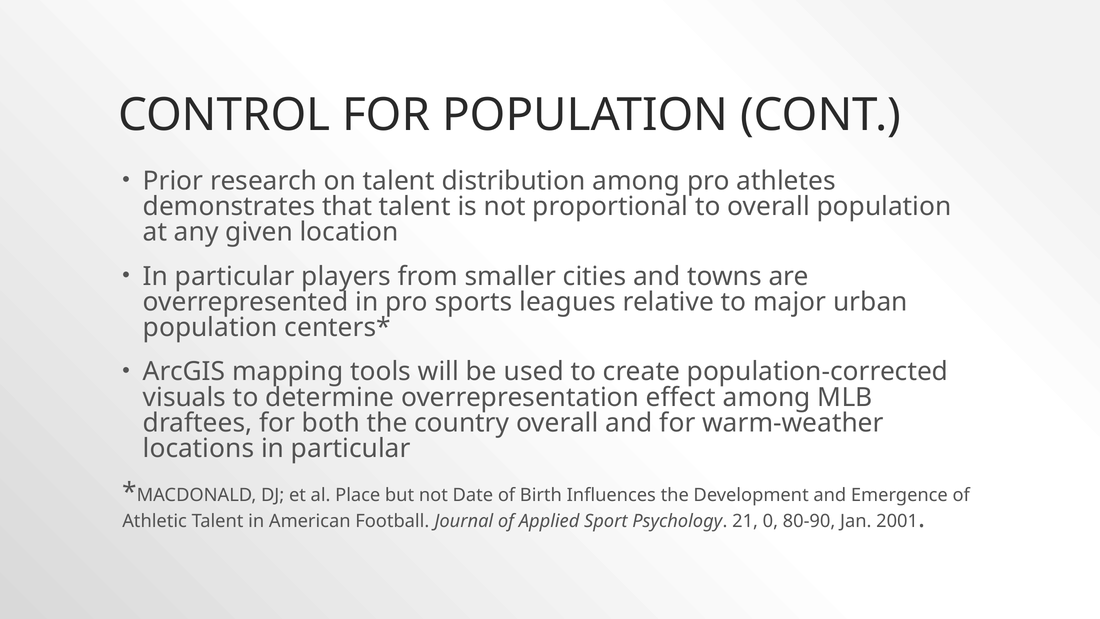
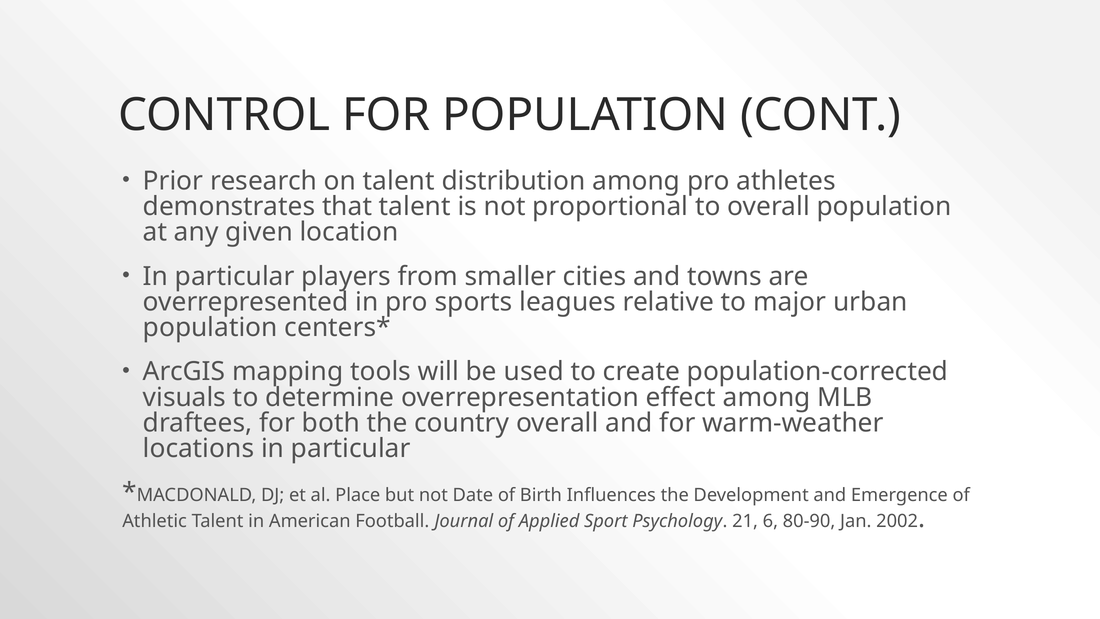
0: 0 -> 6 (770, 521)
2001: 2001 -> 2002 (897, 521)
